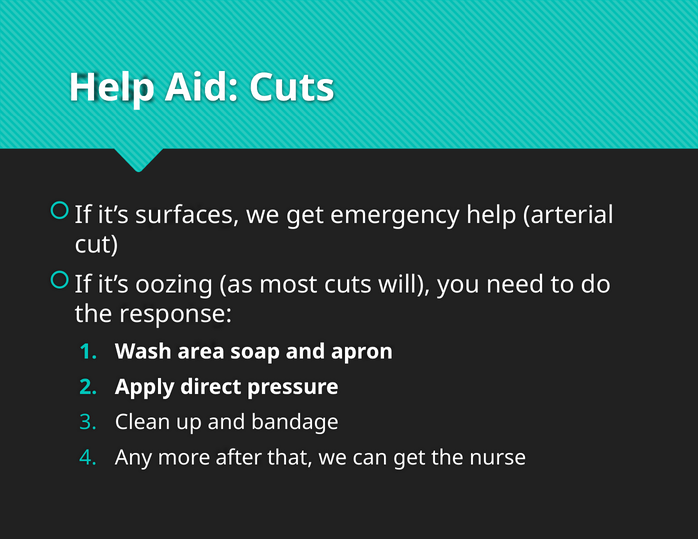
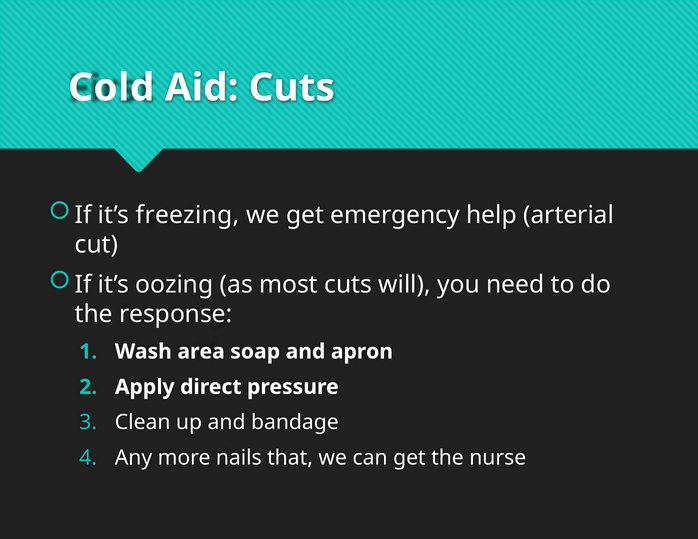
Help: Help -> Cold (111, 88)
surfaces: surfaces -> freezing (188, 215)
after: after -> nails (239, 458)
